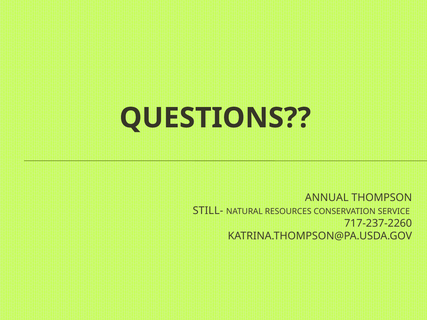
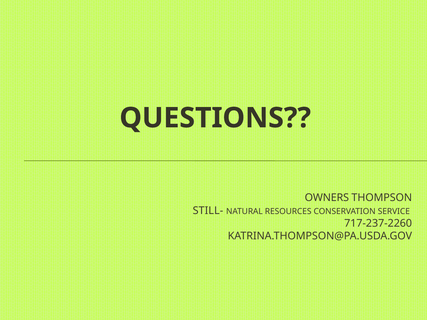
ANNUAL: ANNUAL -> OWNERS (327, 198)
